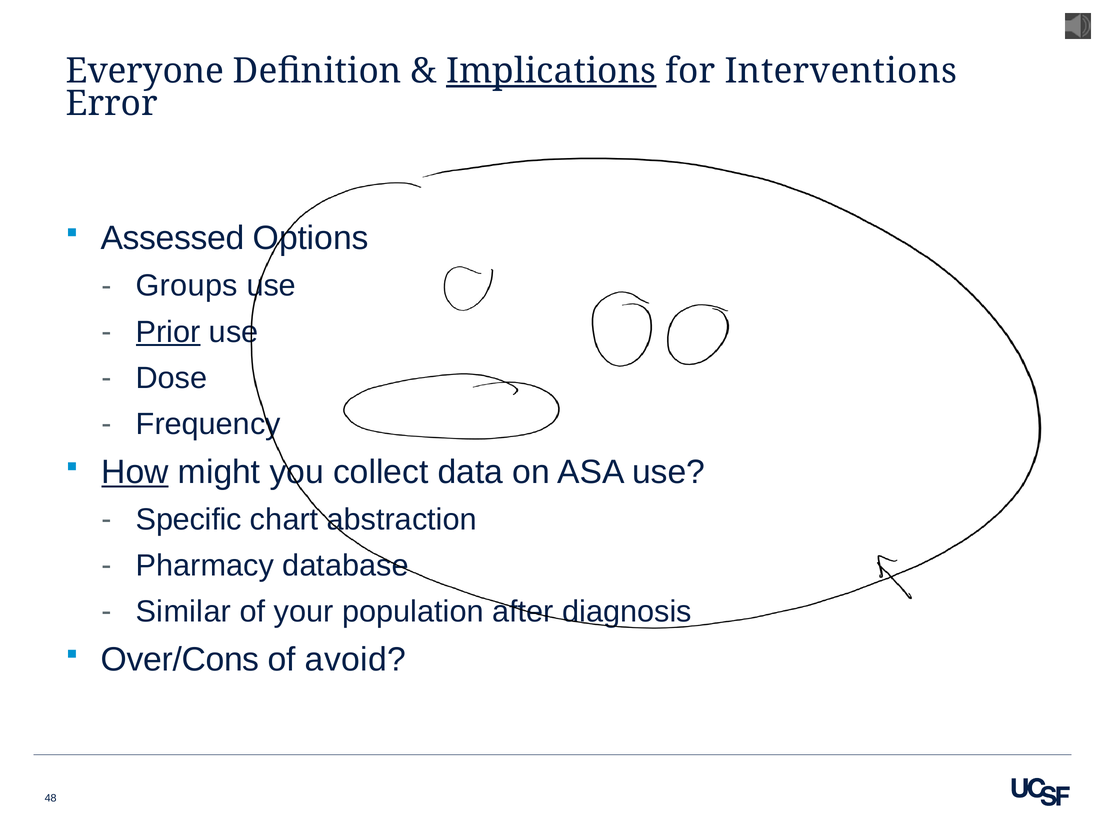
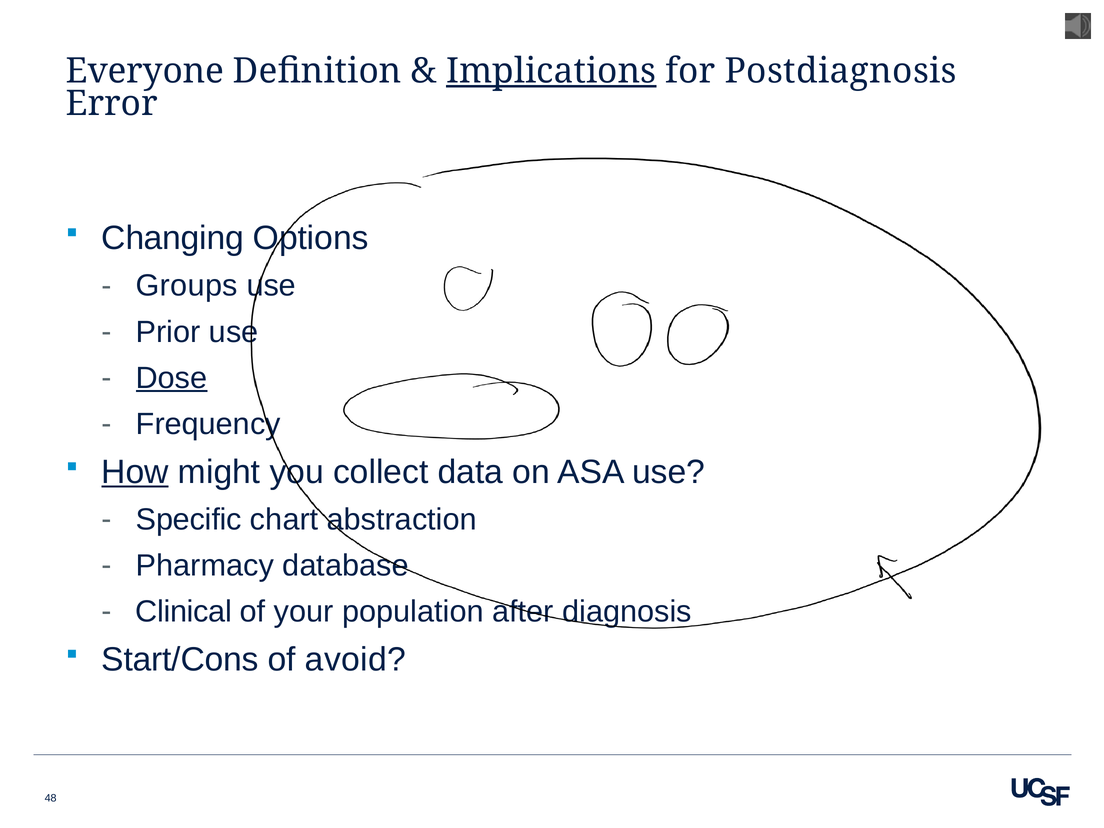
Interventions: Interventions -> Postdiagnosis (841, 71)
Assessed: Assessed -> Changing (173, 238)
Prior underline: present -> none (168, 332)
Dose underline: none -> present (172, 378)
Similar: Similar -> Clinical (184, 612)
Over/Cons: Over/Cons -> Start/Cons (180, 660)
